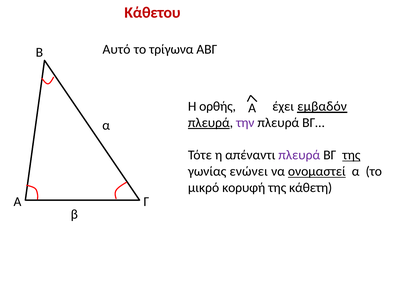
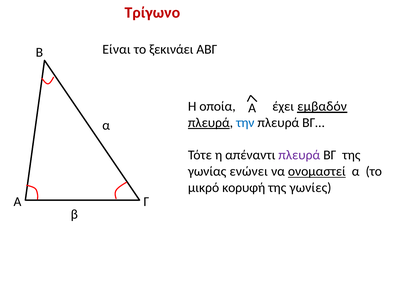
Κάθετου: Κάθετου -> Τρίγωνο (152, 13)
Αυτό: Αυτό -> Είναι (116, 49)
τρίγωνα: τρίγωνα -> ξεκινάει (171, 49)
ορθής: ορθής -> οποία (218, 106)
την colour: purple -> blue (245, 122)
της underline: present -> none (351, 155)
κάθετη: κάθετη -> γωνίες (310, 187)
